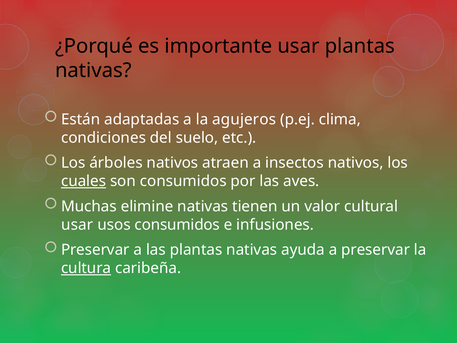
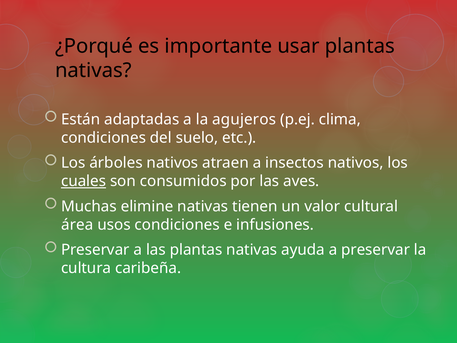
usar: usar -> área (77, 225)
usos consumidos: consumidos -> condiciones (177, 225)
cultura underline: present -> none (86, 268)
